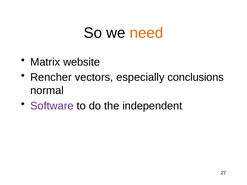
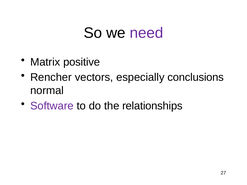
need colour: orange -> purple (146, 33)
website: website -> positive (82, 62)
independent: independent -> relationships (152, 106)
